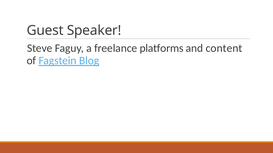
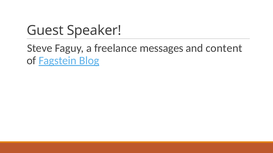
platforms: platforms -> messages (162, 48)
